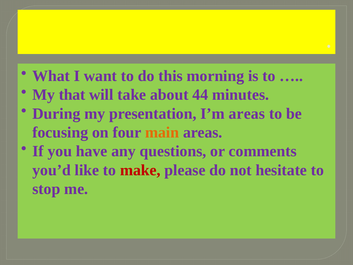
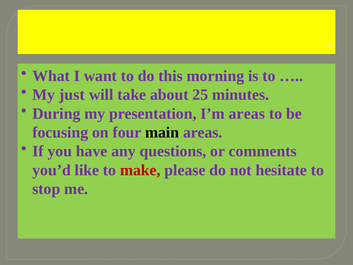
that: that -> just (72, 95)
44: 44 -> 25 (200, 95)
main colour: orange -> black (162, 132)
